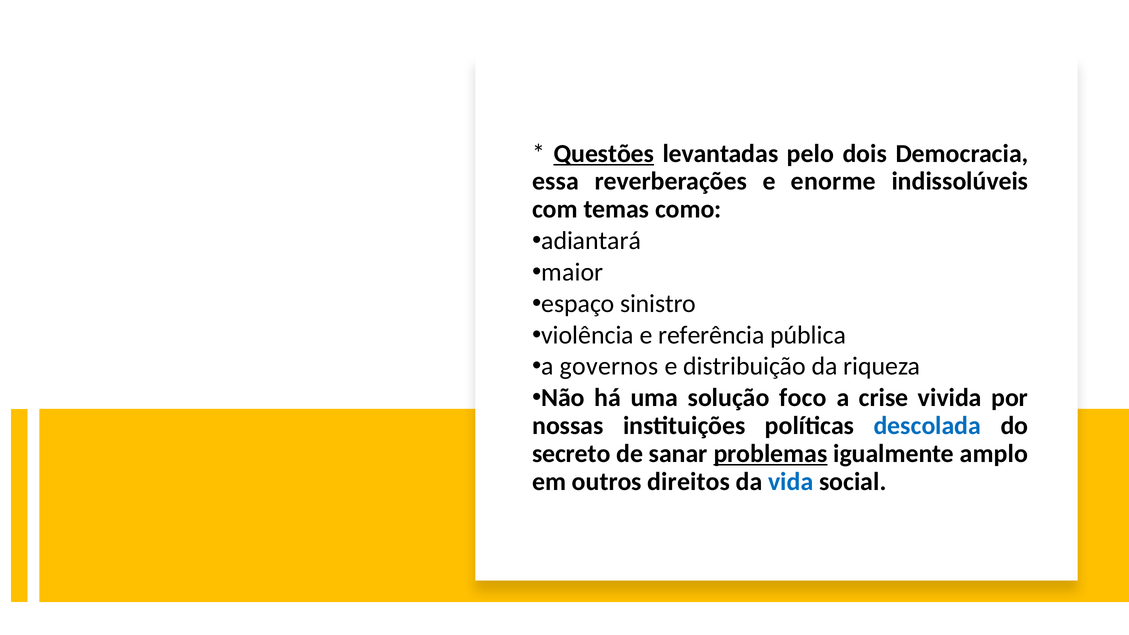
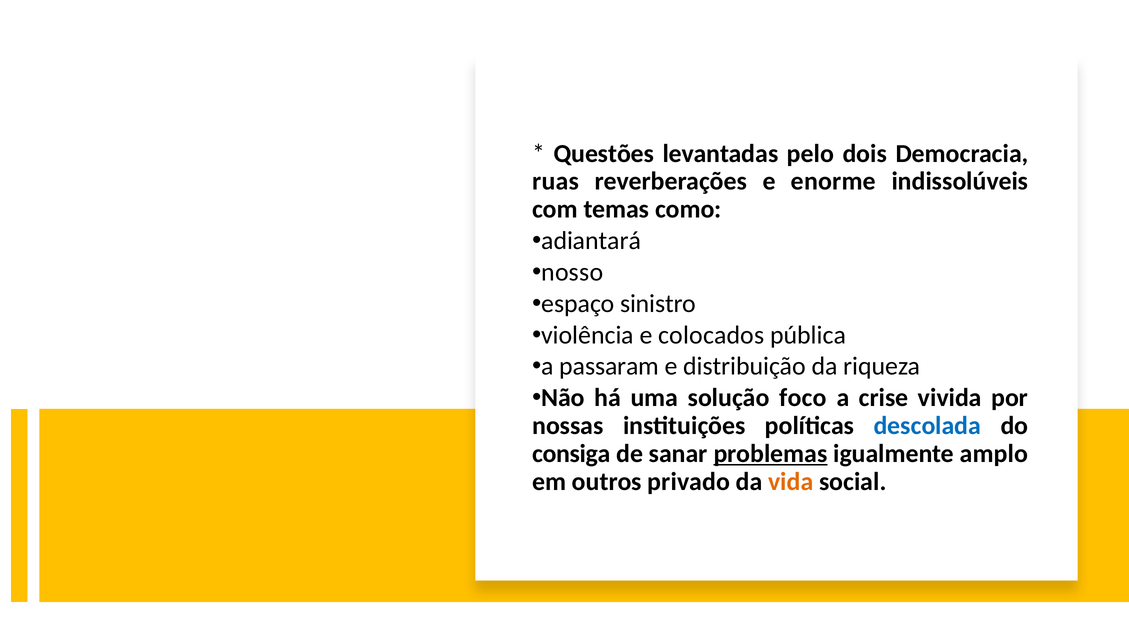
Questões underline: present -> none (604, 153)
essa: essa -> ruas (556, 181)
maior: maior -> nosso (572, 272)
referência: referência -> colocados (711, 335)
governos: governos -> passaram (609, 366)
secreto: secreto -> consiga (571, 454)
direitos: direitos -> privado (689, 482)
vida colour: blue -> orange (791, 482)
